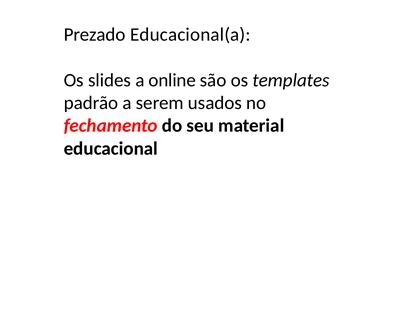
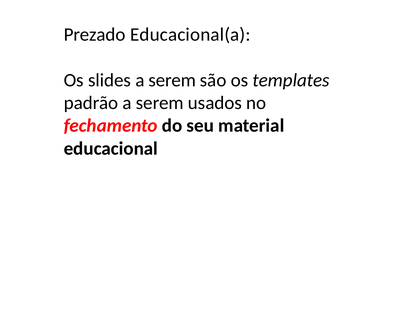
slides a online: online -> serem (172, 80)
